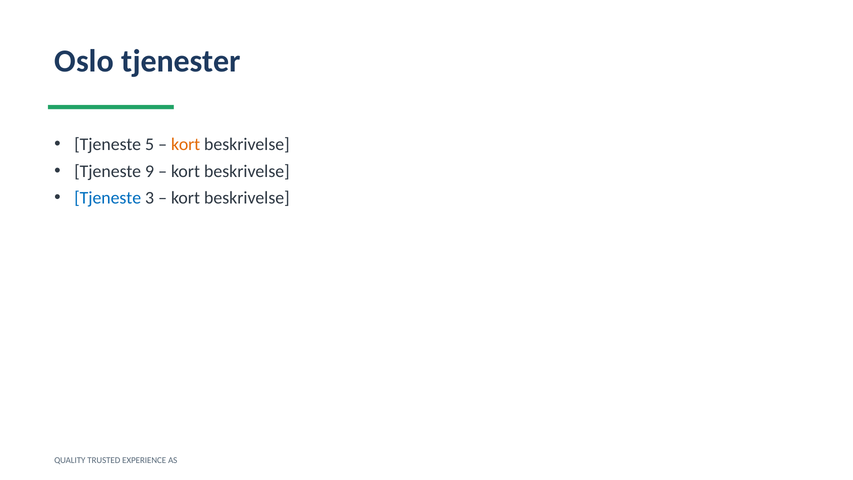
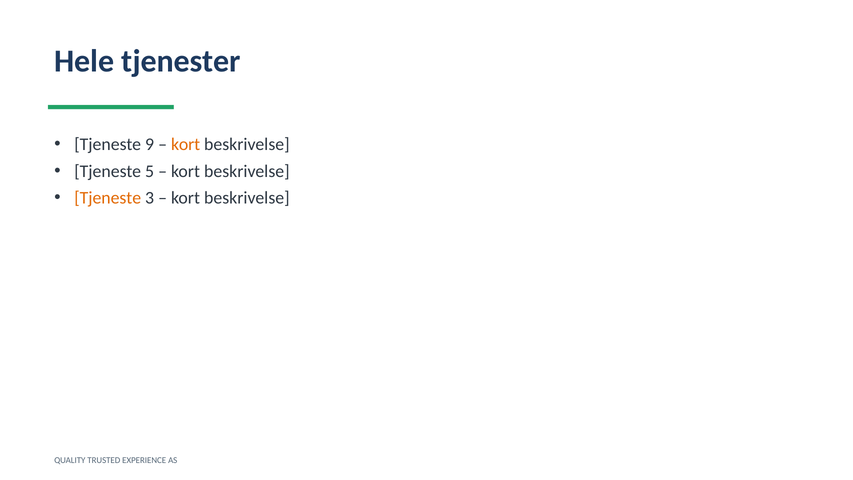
Oslo: Oslo -> Hele (84, 61)
5: 5 -> 9 (150, 144)
9: 9 -> 5 (150, 171)
Tjeneste colour: blue -> orange (108, 198)
